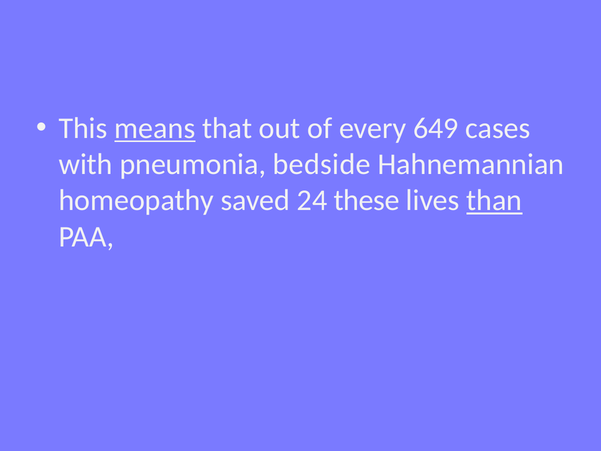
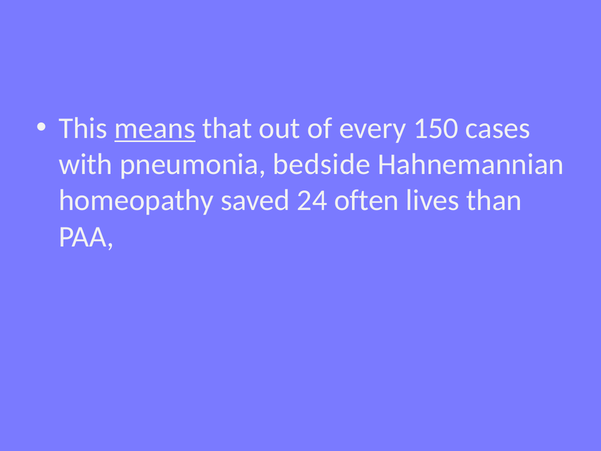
649: 649 -> 150 (436, 128)
these: these -> often (367, 200)
than underline: present -> none (494, 200)
